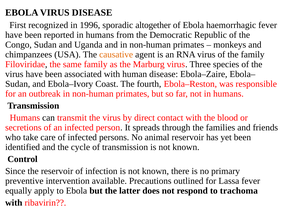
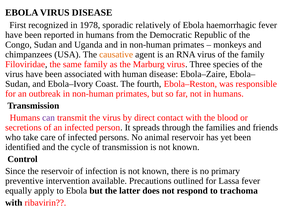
1996: 1996 -> 1978 (90, 25)
altogether: altogether -> relatively (153, 25)
can colour: black -> purple (49, 118)
